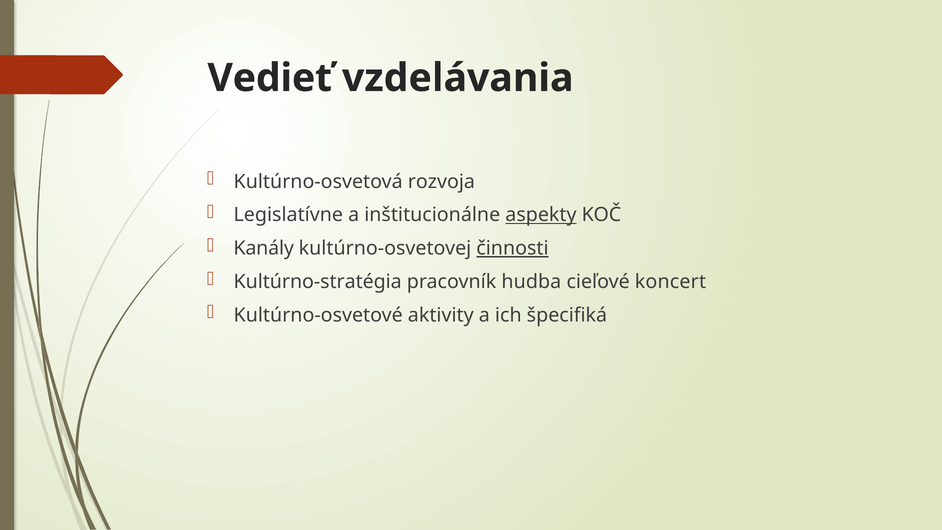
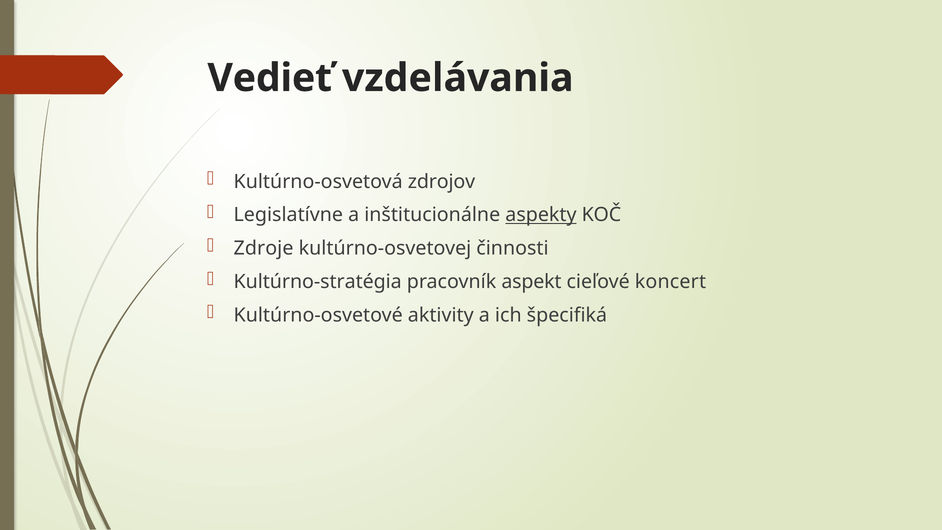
rozvoja: rozvoja -> zdrojov (441, 182)
Kanály: Kanály -> Zdroje (264, 248)
činnosti underline: present -> none (513, 248)
hudba: hudba -> aspekt (531, 282)
